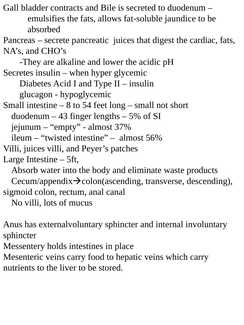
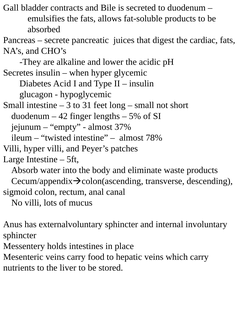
fat-soluble jaundice: jaundice -> products (180, 19)
8: 8 -> 3 (68, 105)
54: 54 -> 31 (87, 105)
43: 43 -> 42 (63, 116)
56%: 56% -> 78% (154, 138)
Villi juices: juices -> hyper (34, 149)
